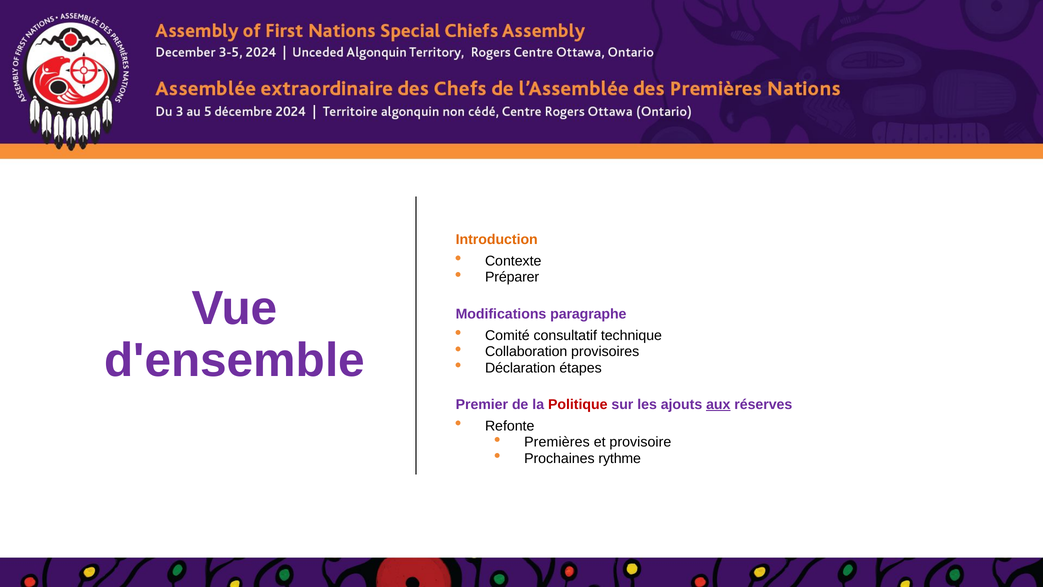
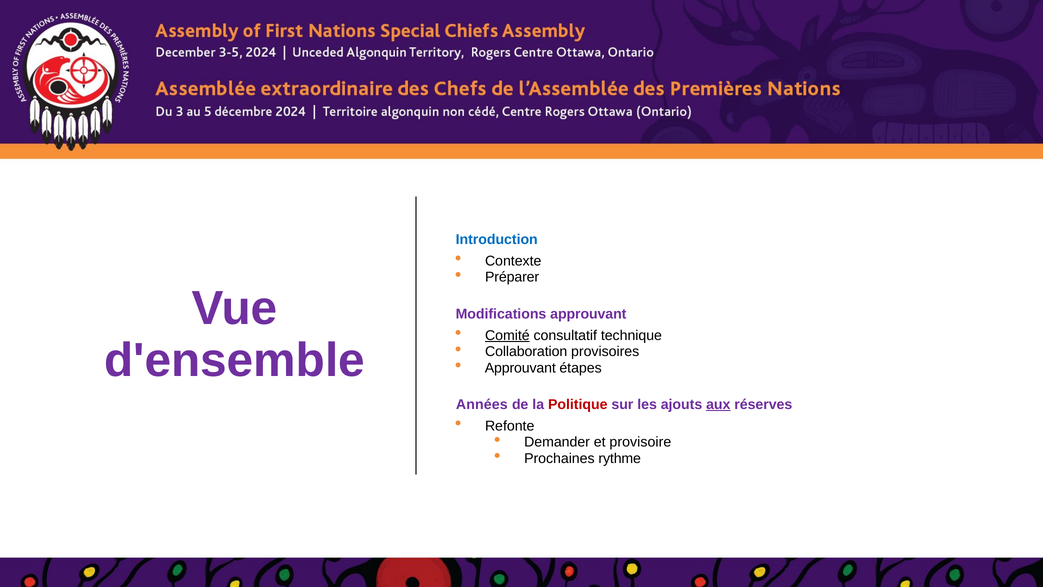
Introduction colour: orange -> blue (497, 239)
Modifications paragraphe: paragraphe -> approuvant (588, 314)
Comité underline: none -> present (507, 335)
Déclaration: Déclaration -> Approuvant (520, 368)
Premier: Premier -> Années (482, 404)
Premières: Premières -> Demander (557, 442)
